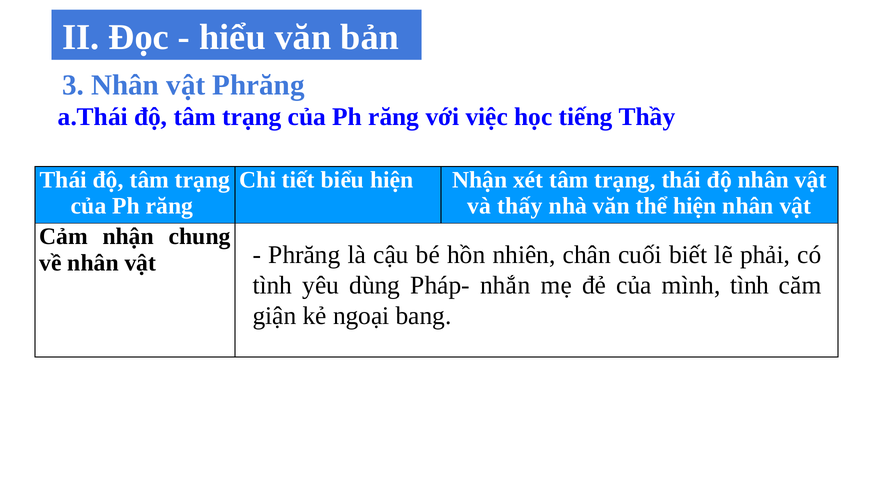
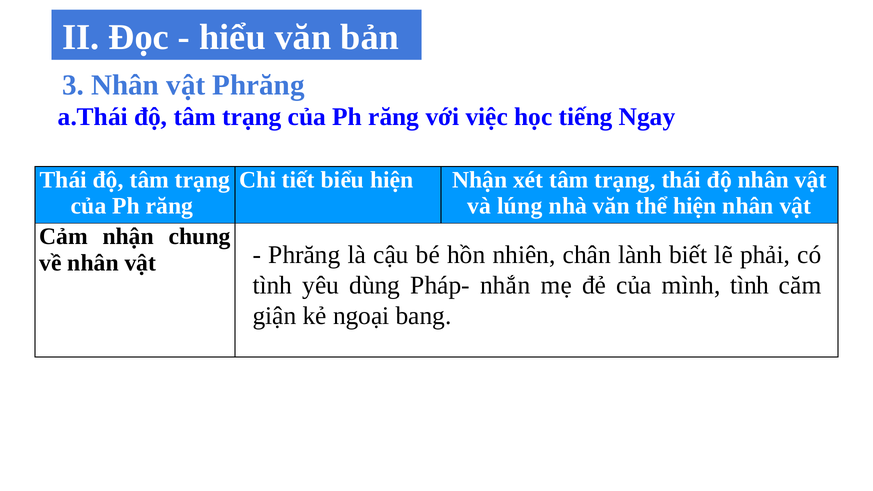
Thầy: Thầy -> Ngay (647, 117)
thấy: thấy -> lúng (520, 206)
cuối: cuối -> lành (640, 255)
